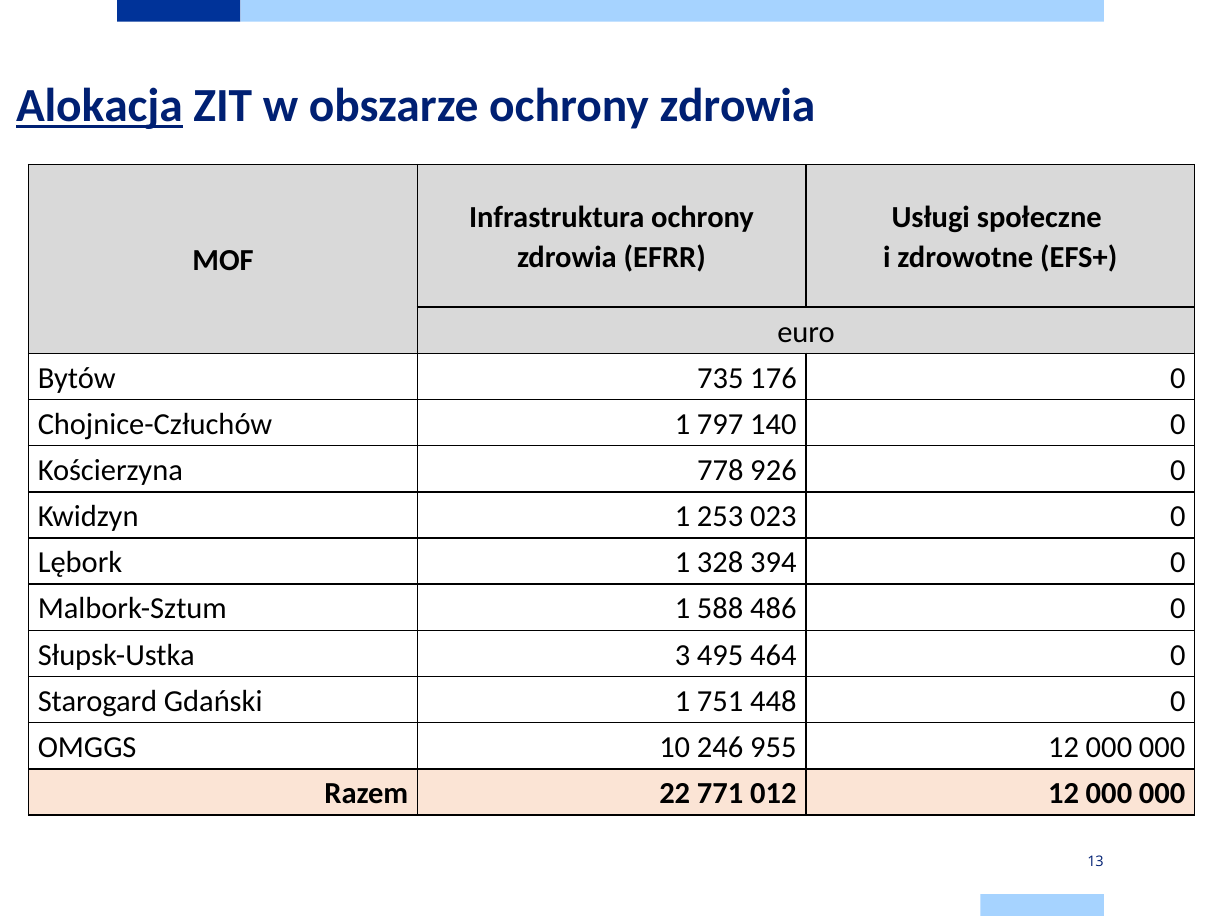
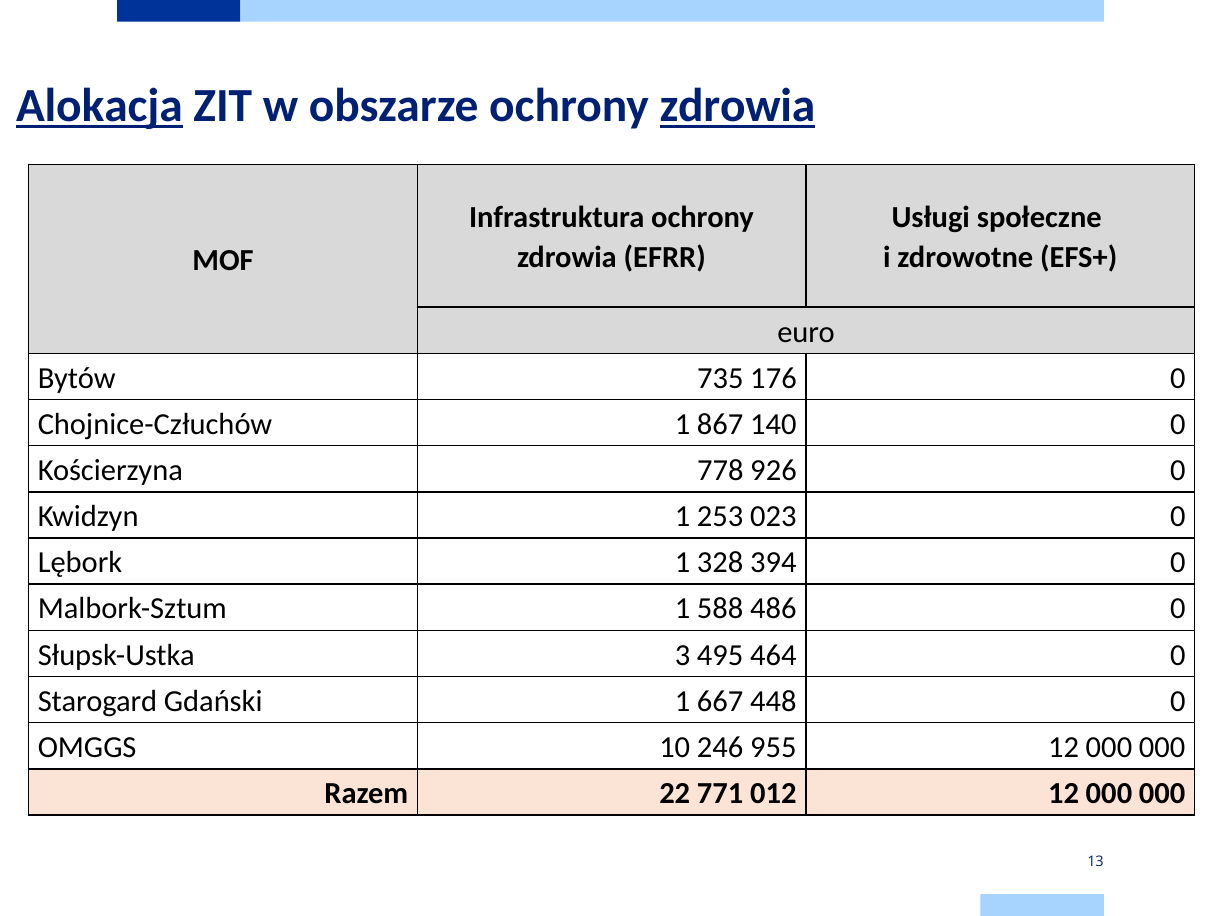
zdrowia underline: none -> present (737, 106)
797: 797 -> 867 (720, 424)
751: 751 -> 667 (720, 701)
